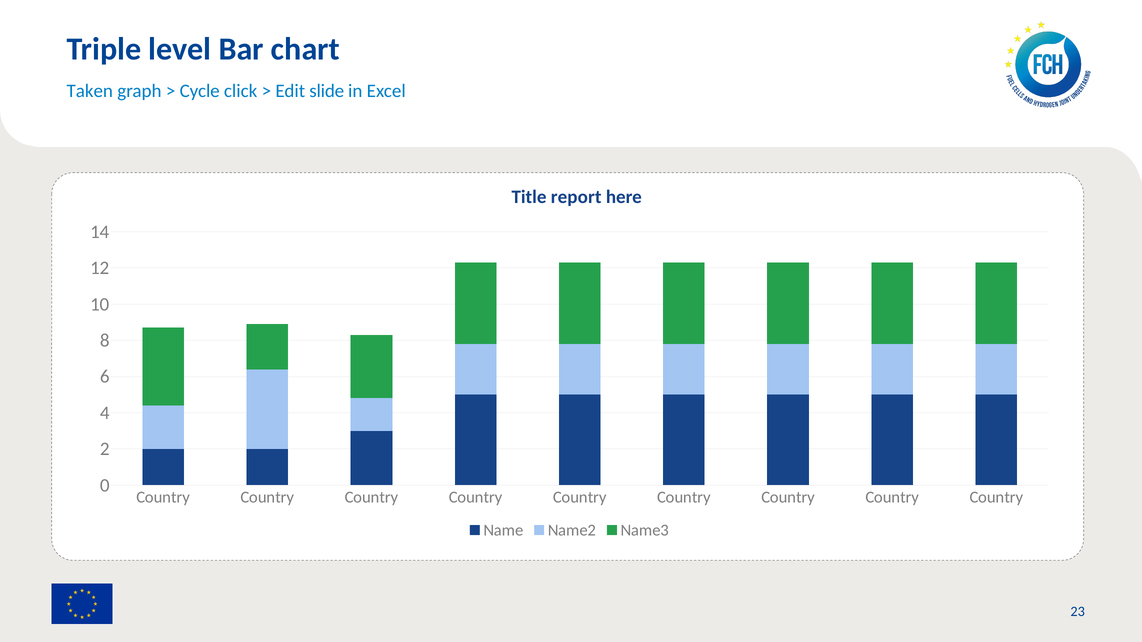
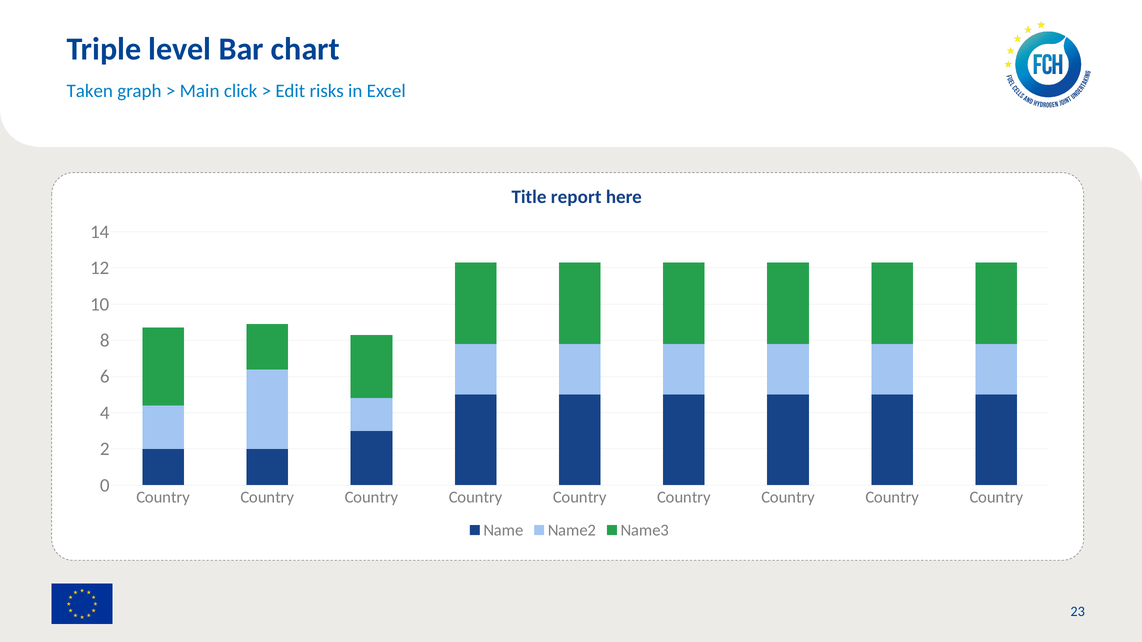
Cycle: Cycle -> Main (200, 91)
slide: slide -> risks (327, 91)
